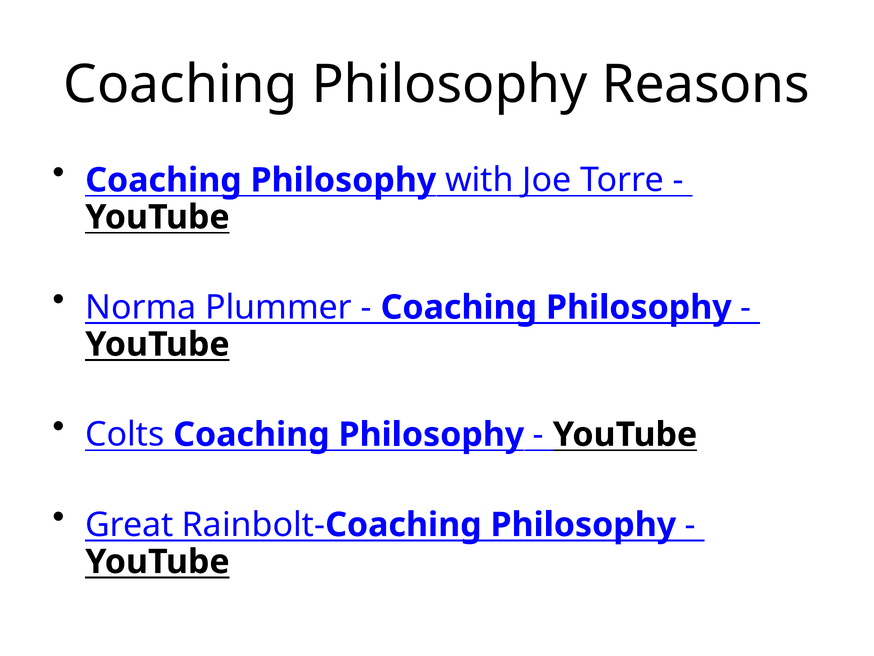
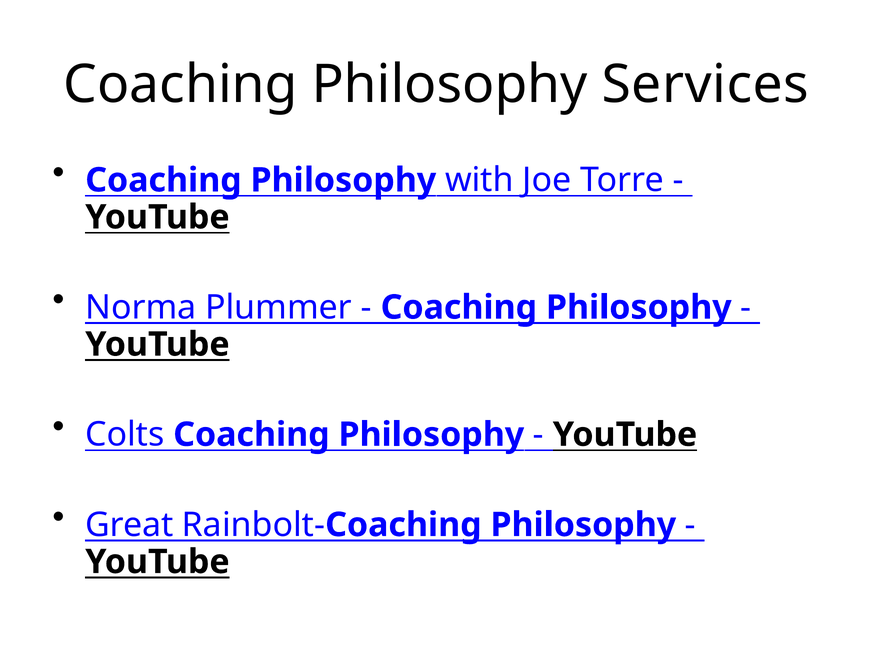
Reasons: Reasons -> Services (705, 85)
